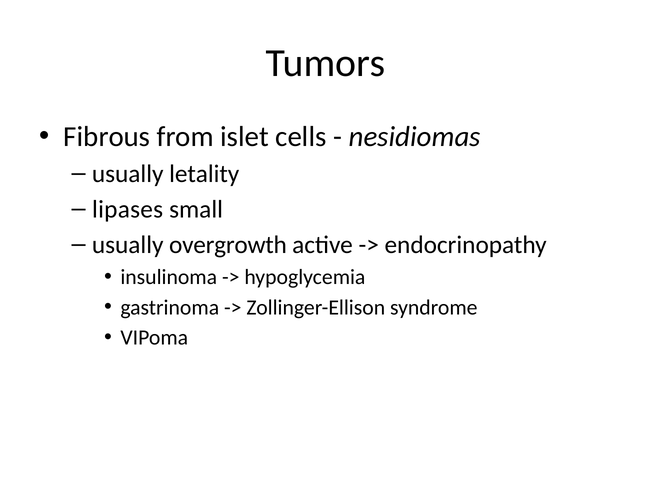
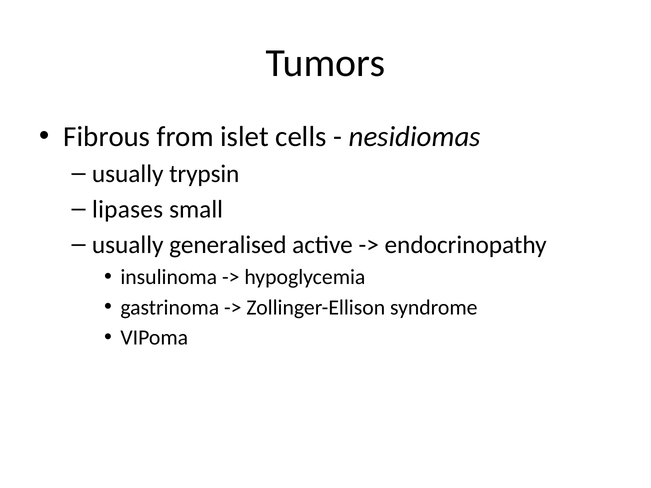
letality: letality -> trypsin (204, 174)
overgrowth: overgrowth -> generalised (228, 245)
